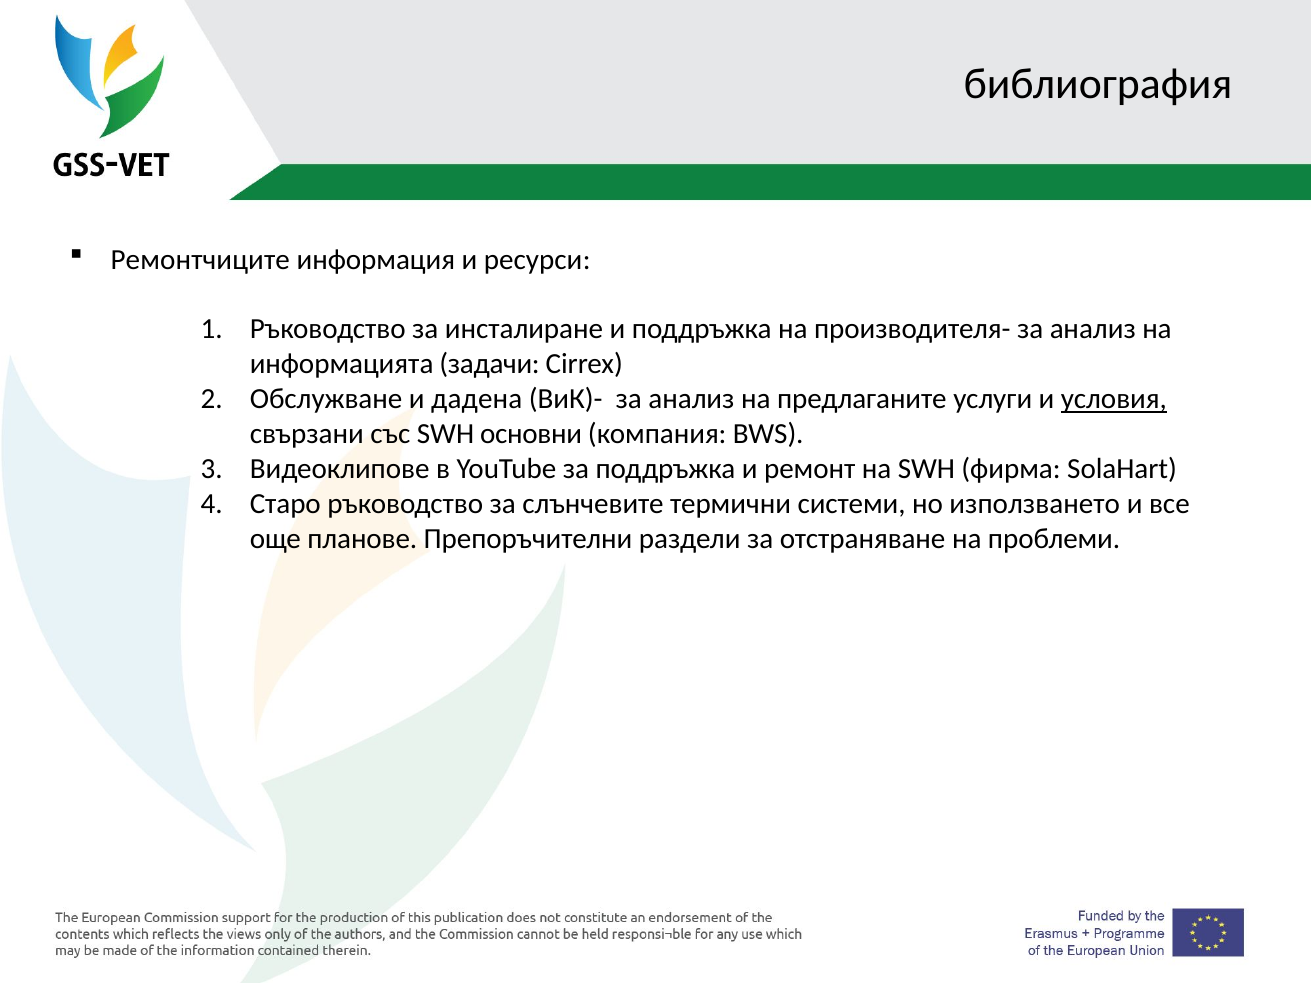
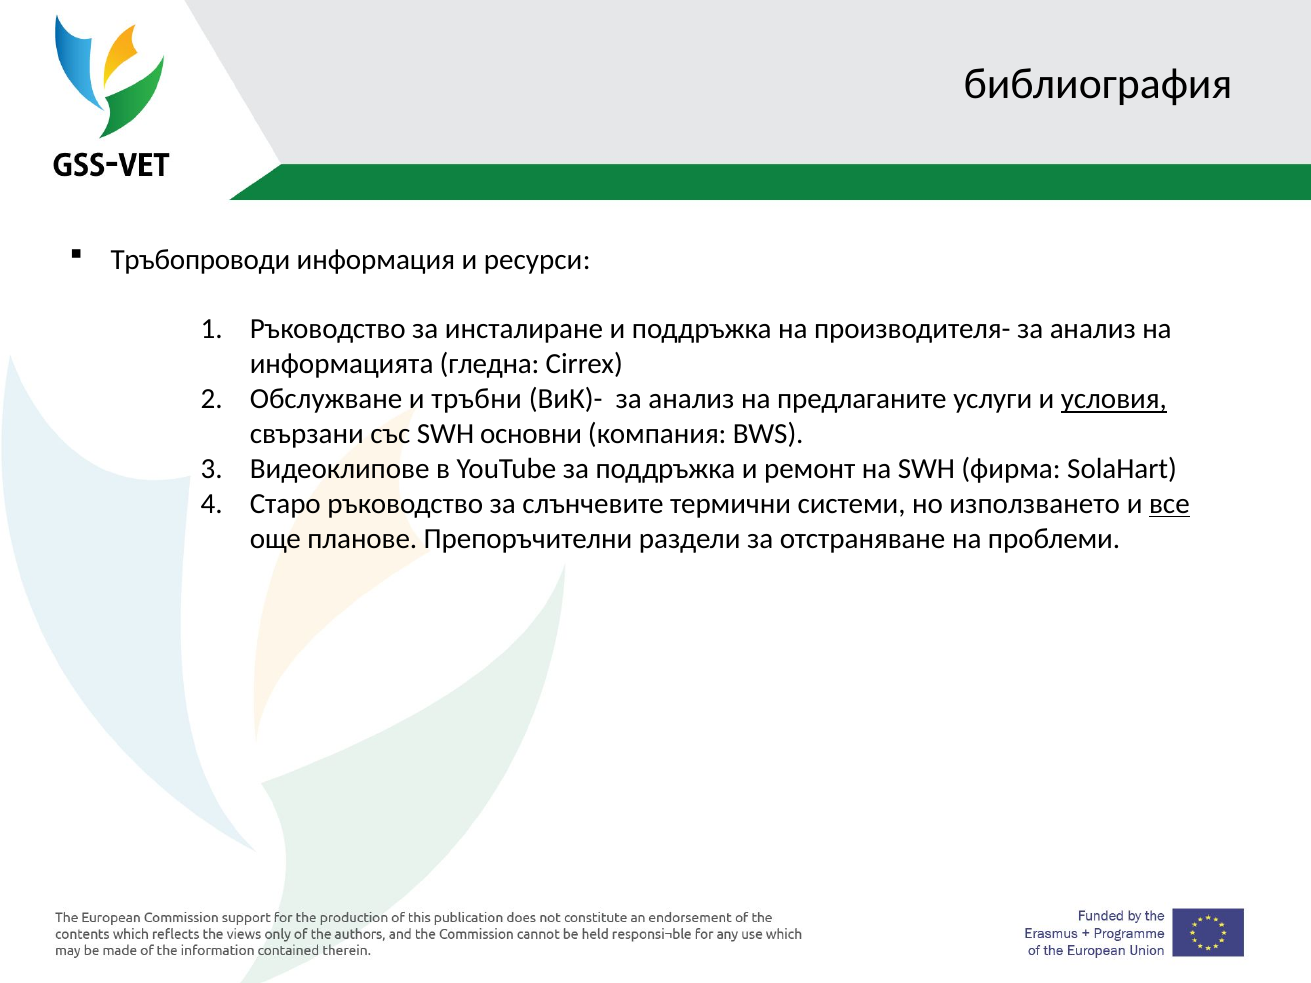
Ремонтчиците: Ремонтчиците -> Тръбопроводи (200, 260)
задачи: задачи -> гледна (490, 364)
дадена: дадена -> тръбни (477, 399)
все underline: none -> present (1169, 504)
